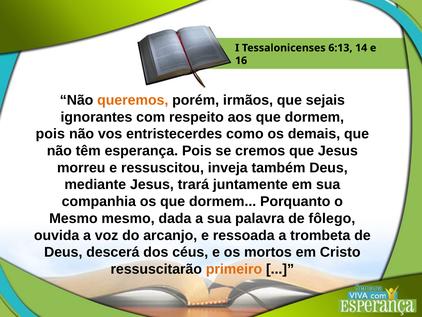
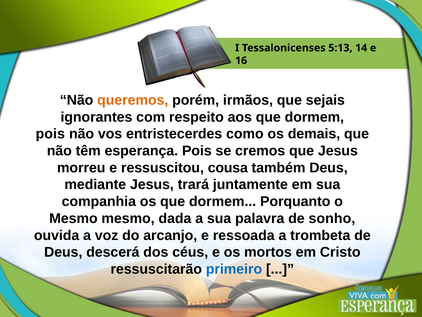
6:13: 6:13 -> 5:13 (340, 48)
inveja: inveja -> cousa (228, 167)
fôlego: fôlego -> sonho (332, 218)
primeiro colour: orange -> blue (234, 269)
